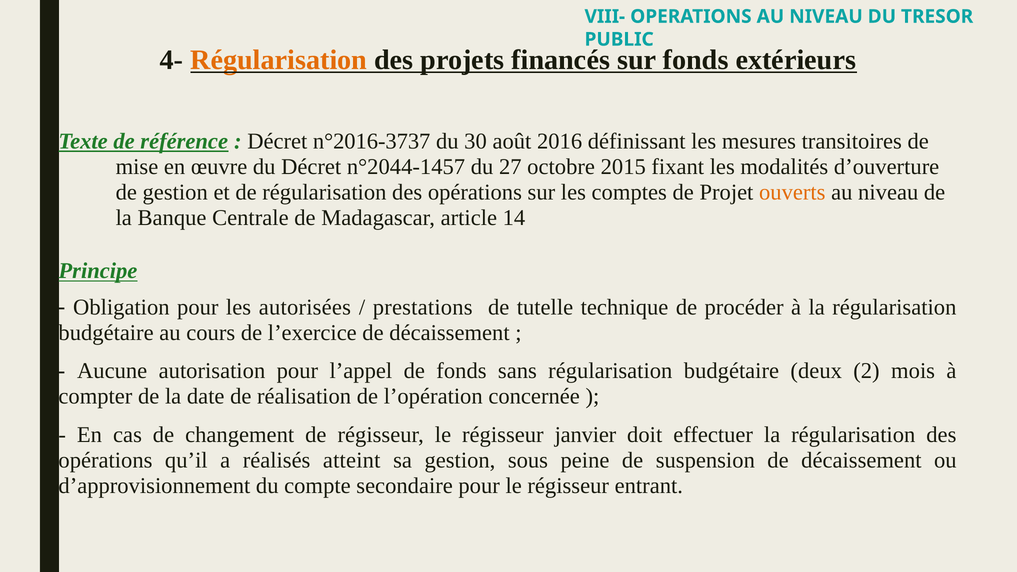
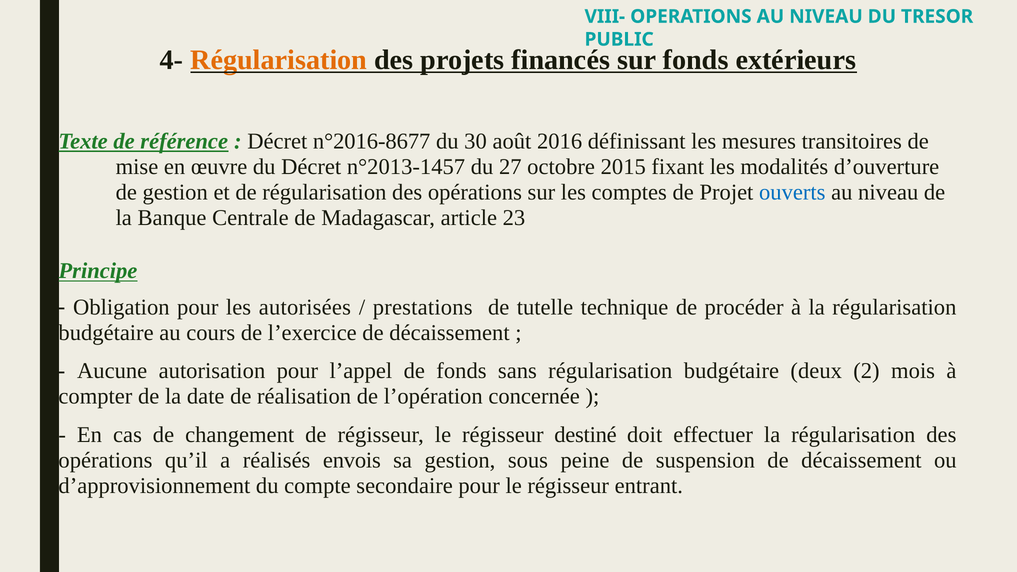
n°2016-3737: n°2016-3737 -> n°2016-8677 (372, 141)
n°2044-1457: n°2044-1457 -> n°2013-1457 (406, 167)
ouverts colour: orange -> blue (792, 192)
14: 14 -> 23 (514, 218)
janvier: janvier -> destiné (585, 435)
atteint: atteint -> envois (352, 460)
